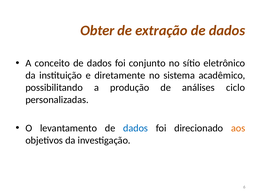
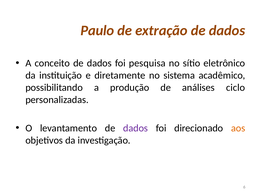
Obter: Obter -> Paulo (97, 30)
conjunto: conjunto -> pesquisa (147, 63)
dados colour: blue -> purple (136, 128)
